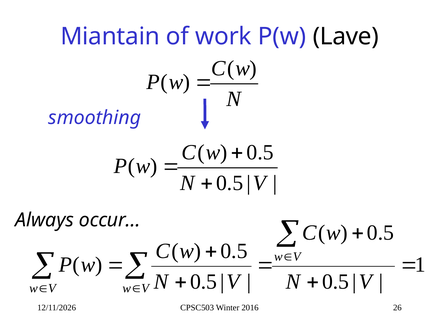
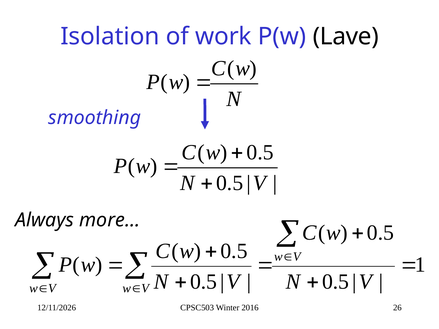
Miantain: Miantain -> Isolation (110, 36)
occur…: occur… -> more… (110, 220)
